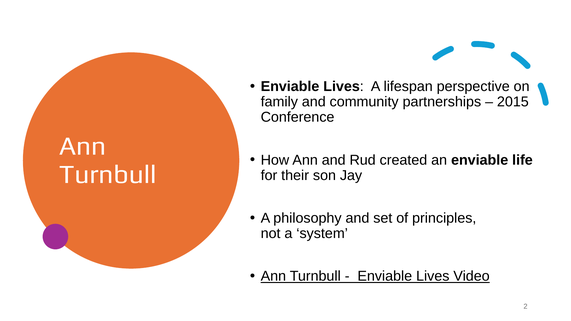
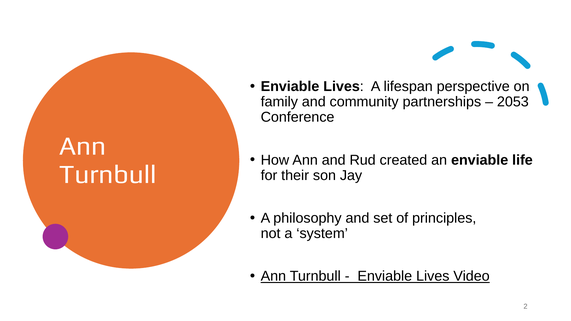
2015: 2015 -> 2053 (513, 102)
